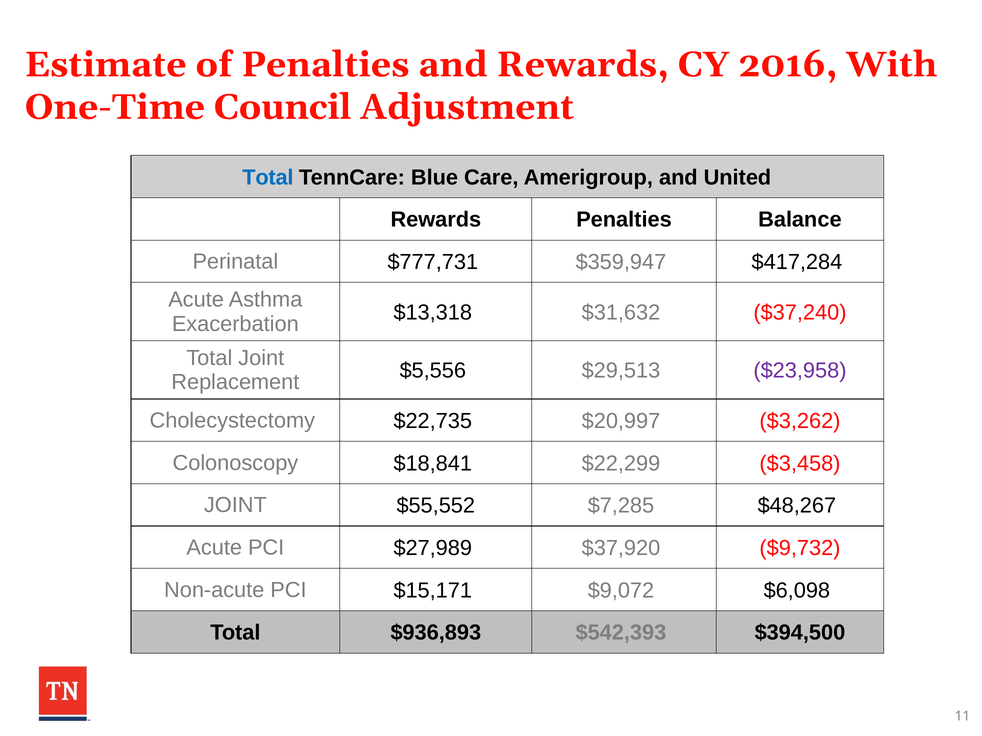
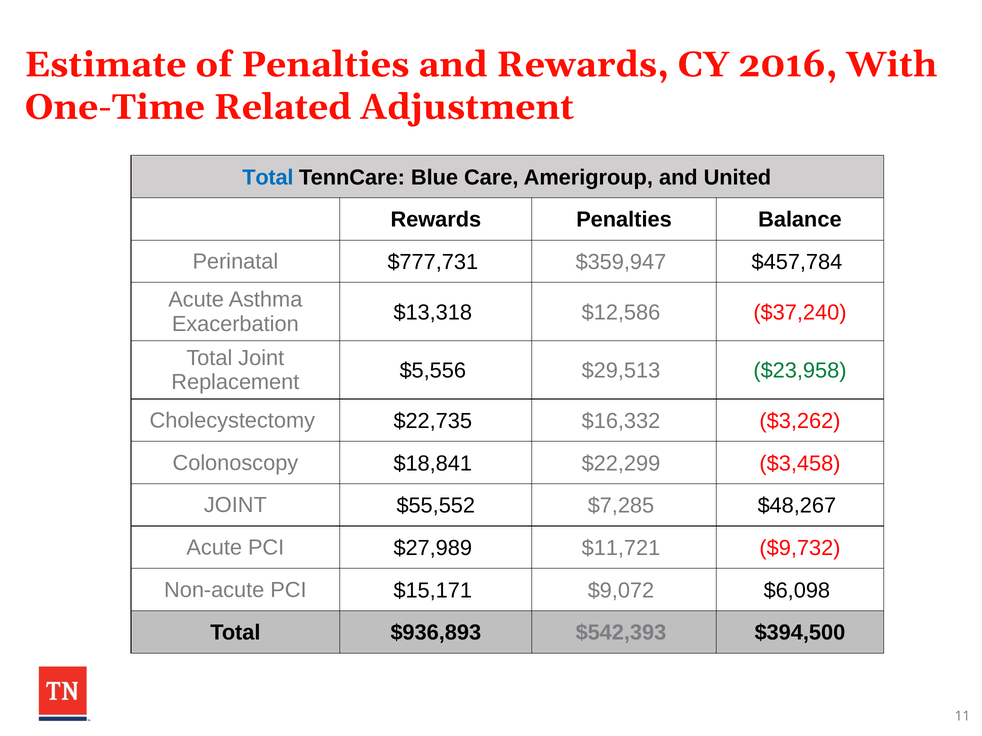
Council: Council -> Related (283, 107)
$417,284: $417,284 -> $457,784 (797, 262)
$31,632: $31,632 -> $12,586 (621, 313)
$23,958 colour: purple -> green (800, 371)
$20,997: $20,997 -> $16,332 (621, 421)
$37,920: $37,920 -> $11,721 (621, 548)
